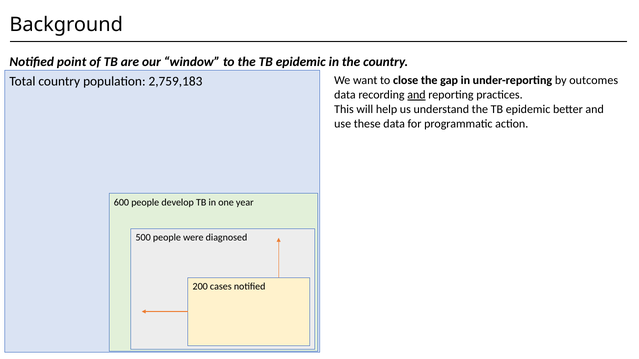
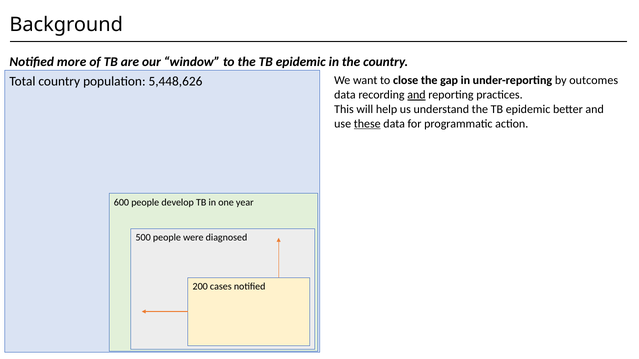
point: point -> more (72, 62)
2,759,183: 2,759,183 -> 5,448,626 (175, 82)
these underline: none -> present (367, 124)
